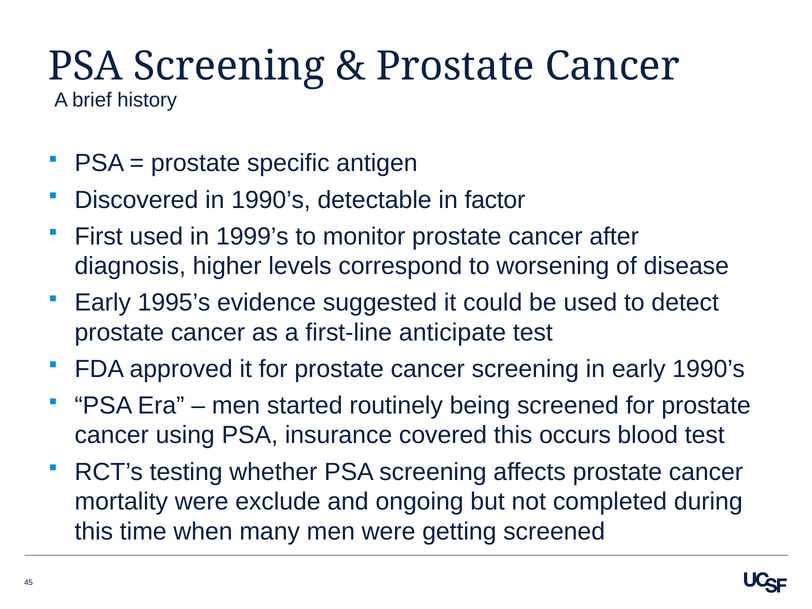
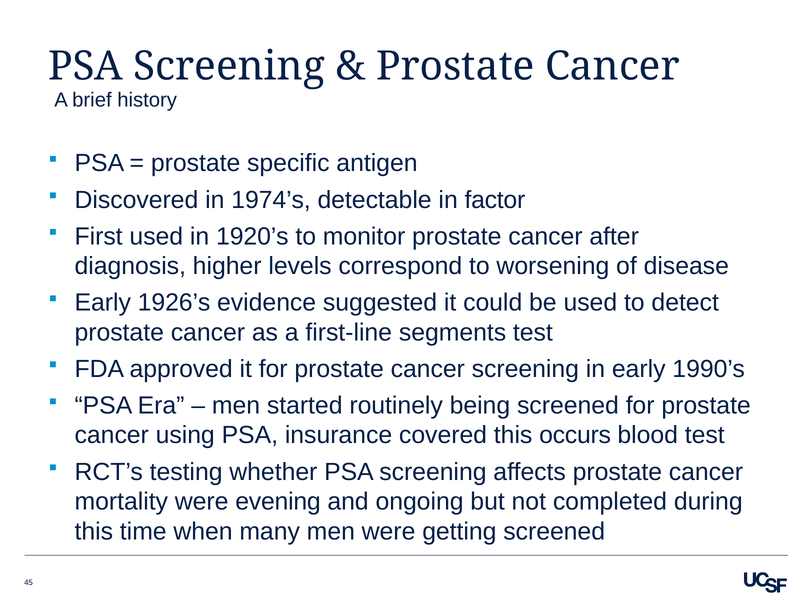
in 1990’s: 1990’s -> 1974’s (271, 200)
1999’s: 1999’s -> 1920’s (252, 236)
1995’s: 1995’s -> 1926’s (174, 303)
anticipate: anticipate -> segments (453, 332)
exclude: exclude -> evening (278, 502)
